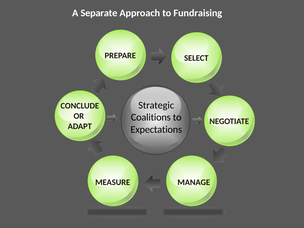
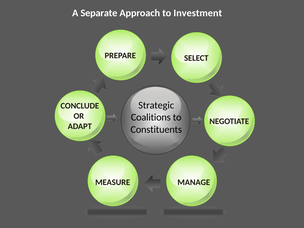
Fundraising: Fundraising -> Investment (198, 13)
Expectations: Expectations -> Constituents (156, 129)
